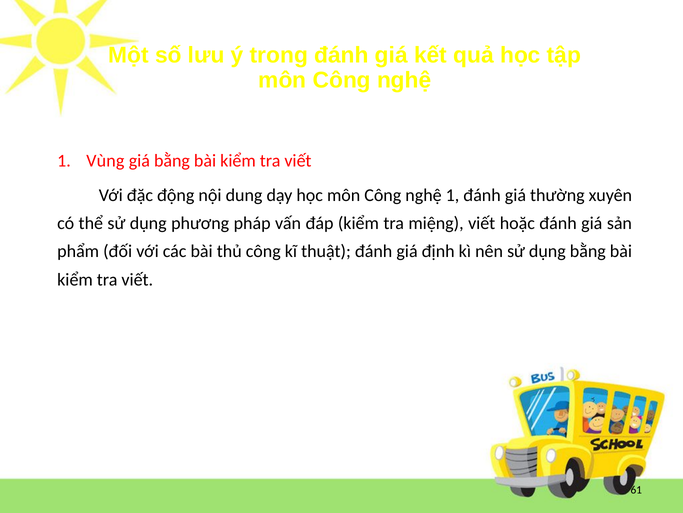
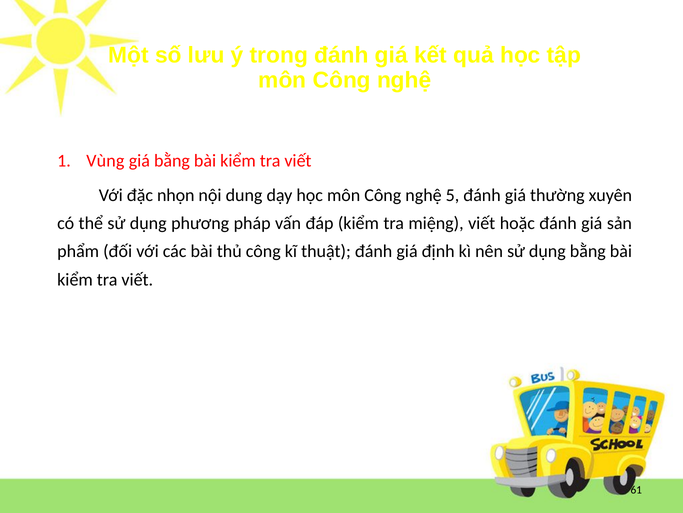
động: động -> nhọn (176, 195)
nghệ 1: 1 -> 5 (452, 195)
